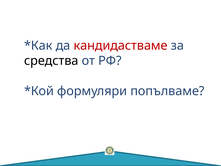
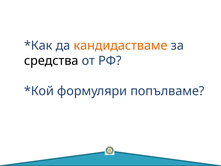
кандидастваме colour: red -> orange (121, 46)
